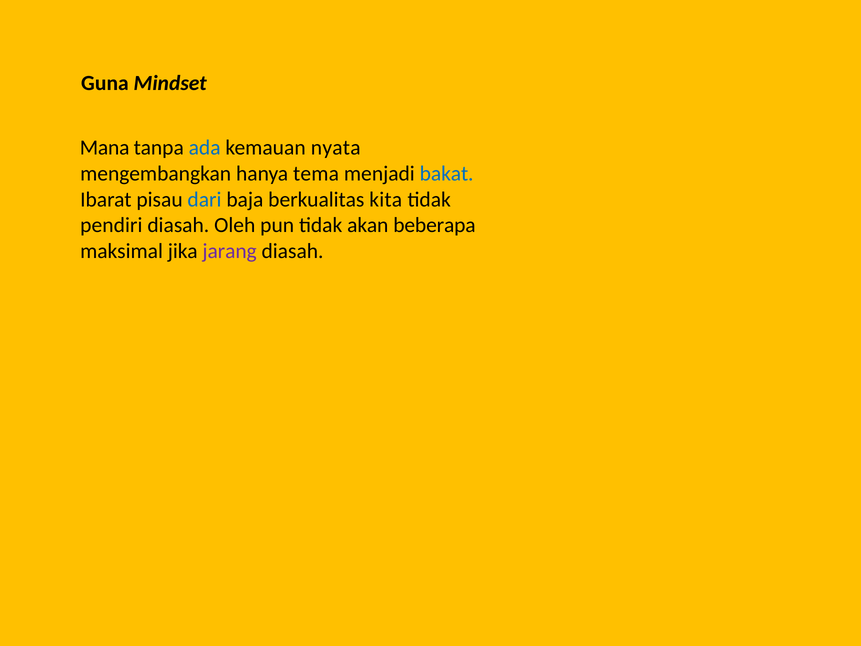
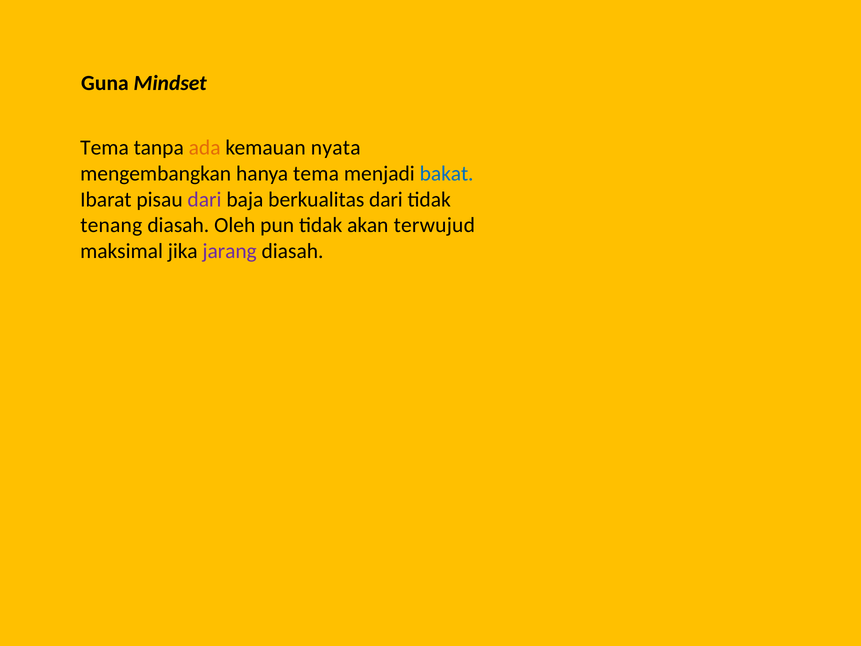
Mana: Mana -> Tema (105, 148)
ada colour: blue -> orange (205, 148)
dari colour: blue -> purple (204, 199)
berkualitas kita: kita -> dari (386, 199)
pendiri: pendiri -> tenang (111, 225)
beberapa: beberapa -> terwujud (434, 225)
